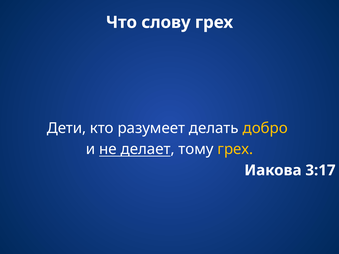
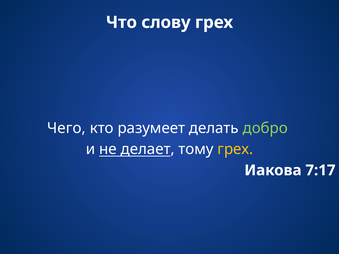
Дети: Дети -> Чего (66, 128)
добро colour: yellow -> light green (265, 128)
3:17: 3:17 -> 7:17 (320, 170)
